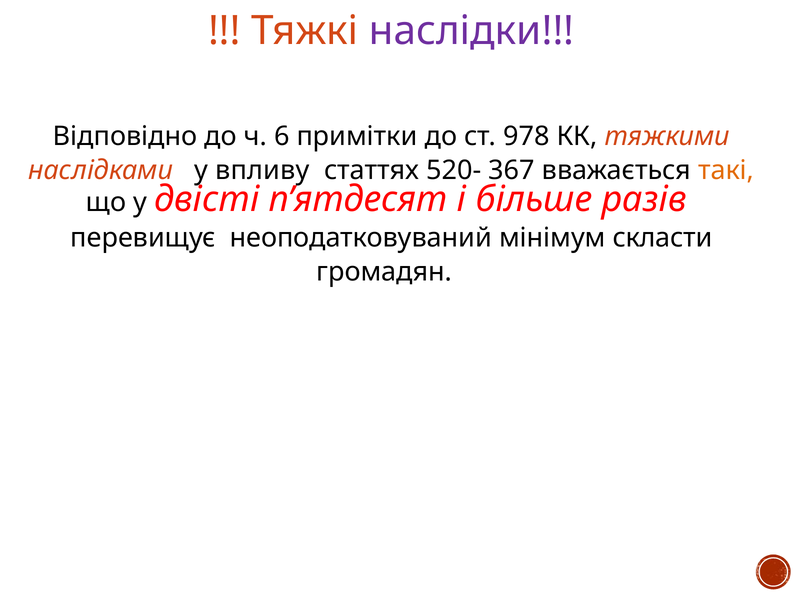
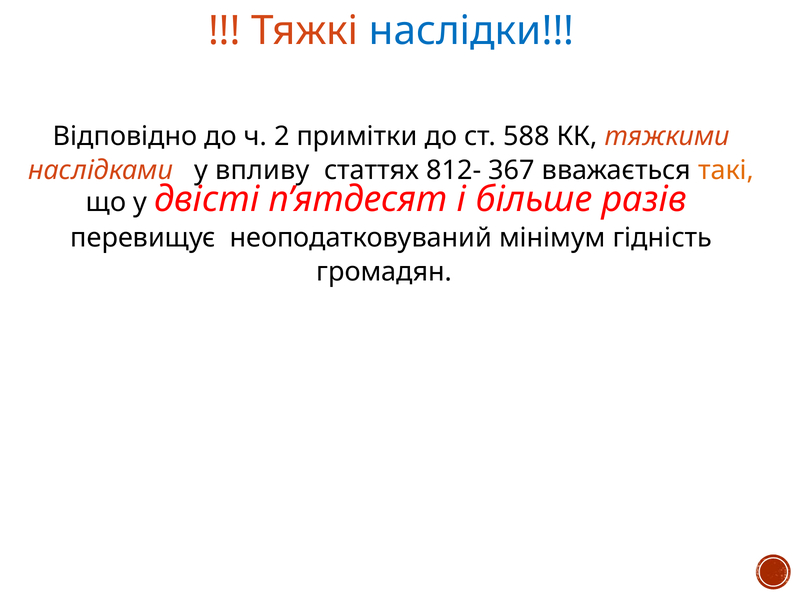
наслідки colour: purple -> blue (472, 31)
6: 6 -> 2 (282, 137)
978: 978 -> 588 (526, 137)
520-: 520- -> 812- (454, 170)
скласти: скласти -> гідність (662, 238)
